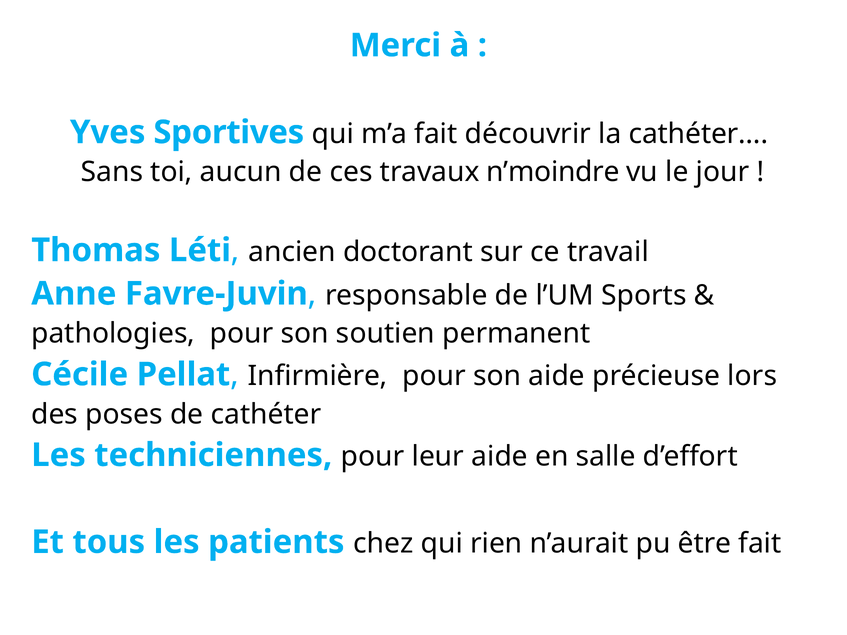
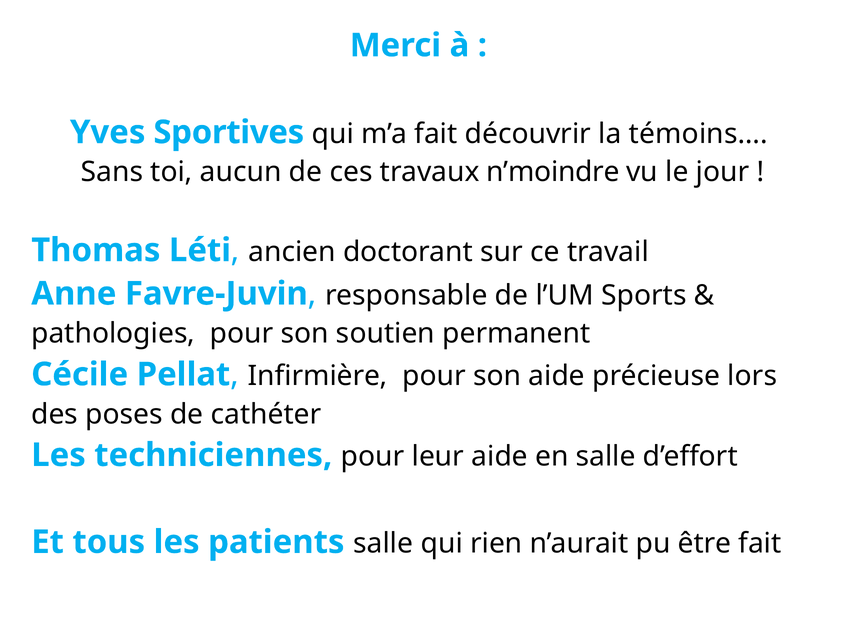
cathéter…: cathéter… -> témoins… (698, 134)
patients chez: chez -> salle (383, 544)
